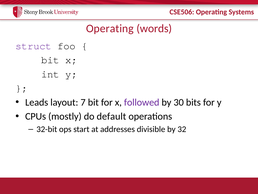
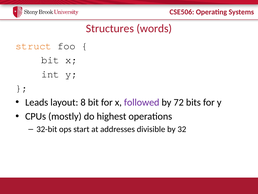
Operating: Operating -> Structures (110, 29)
struct colour: purple -> orange (34, 46)
7: 7 -> 8 (83, 102)
30: 30 -> 72 (179, 102)
default: default -> highest (111, 116)
